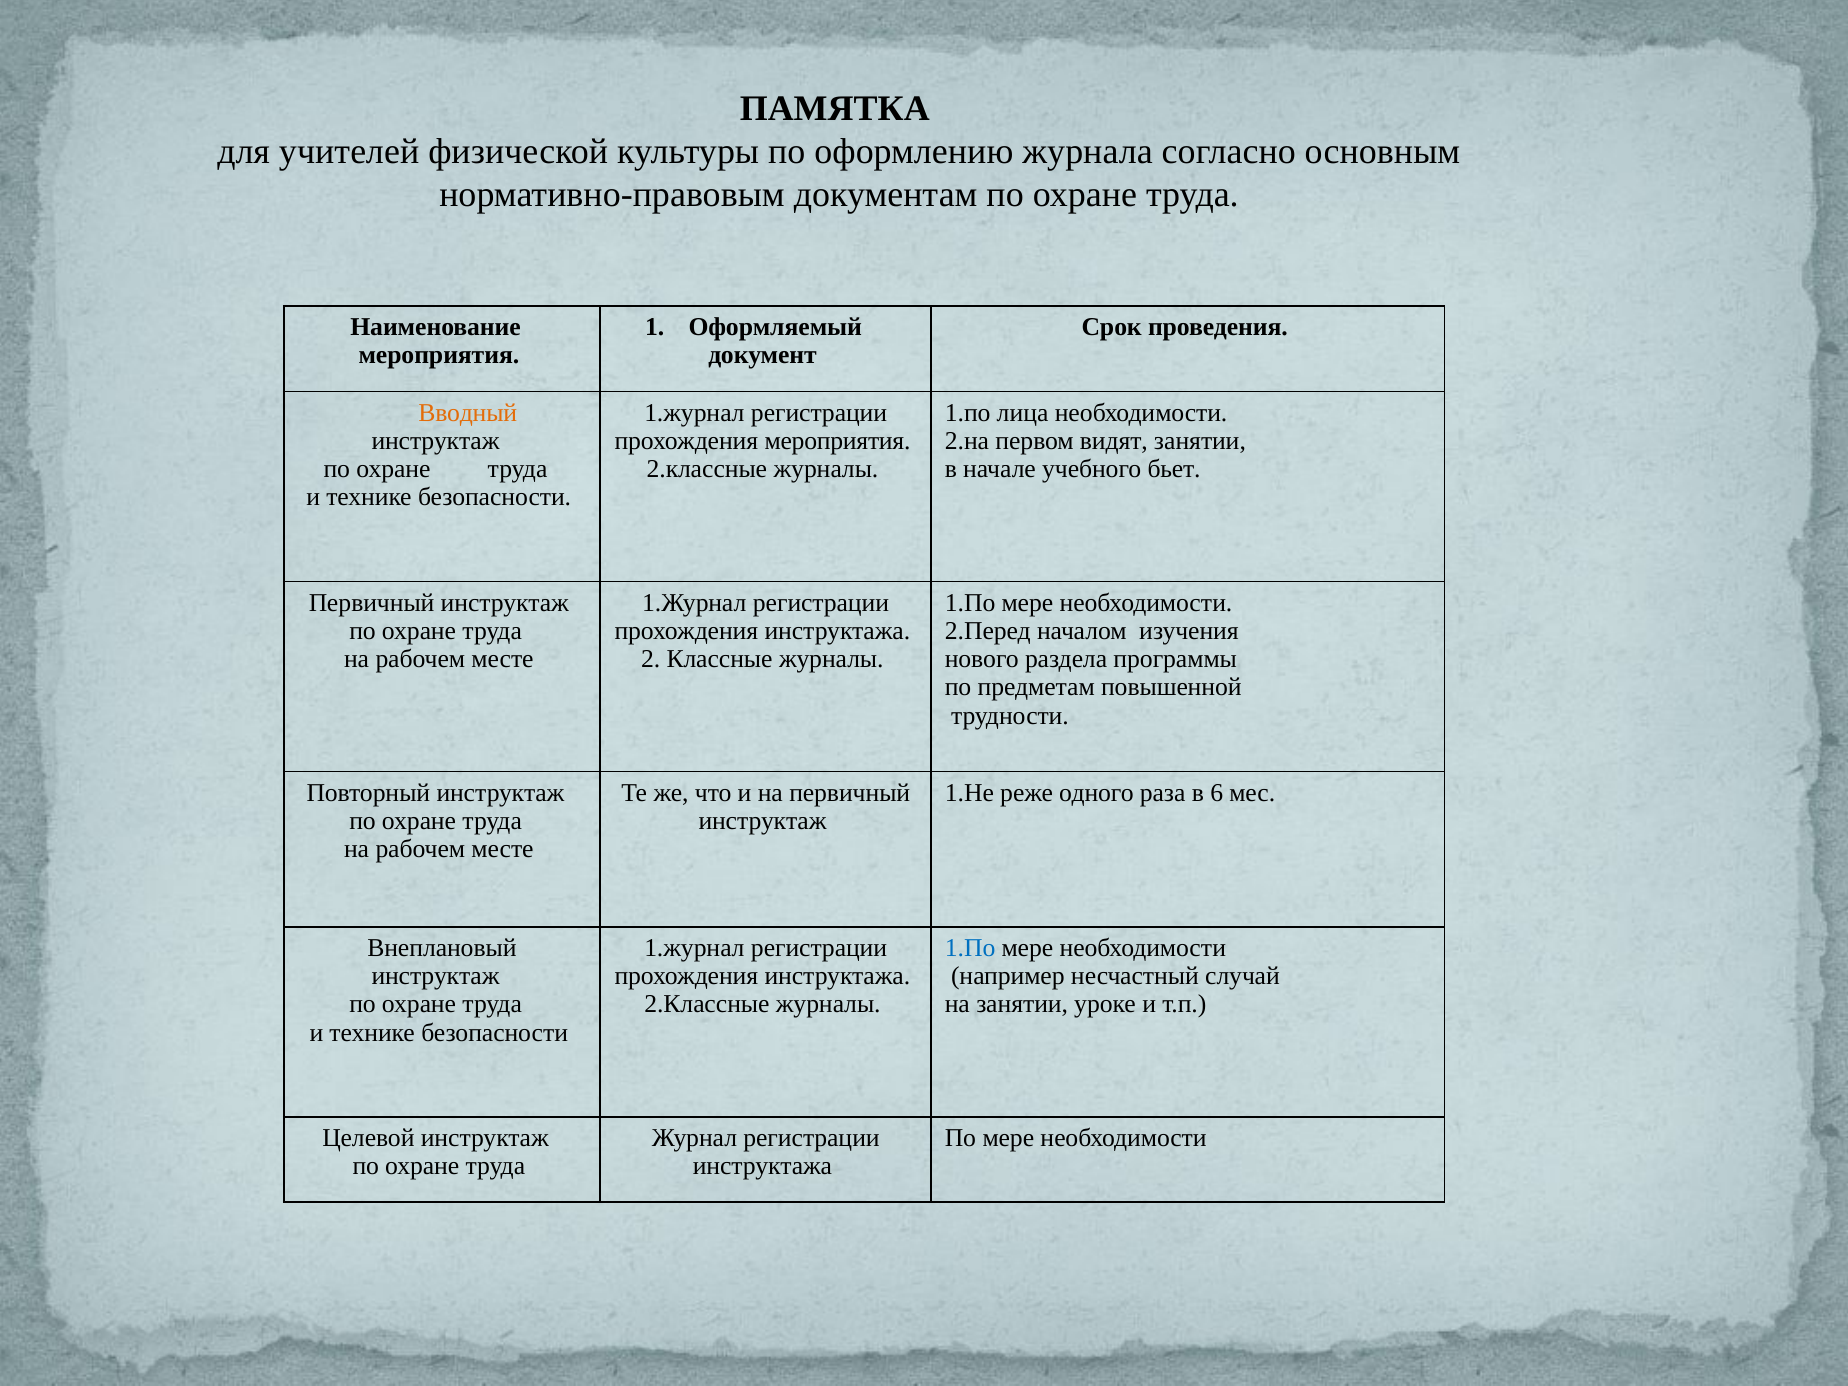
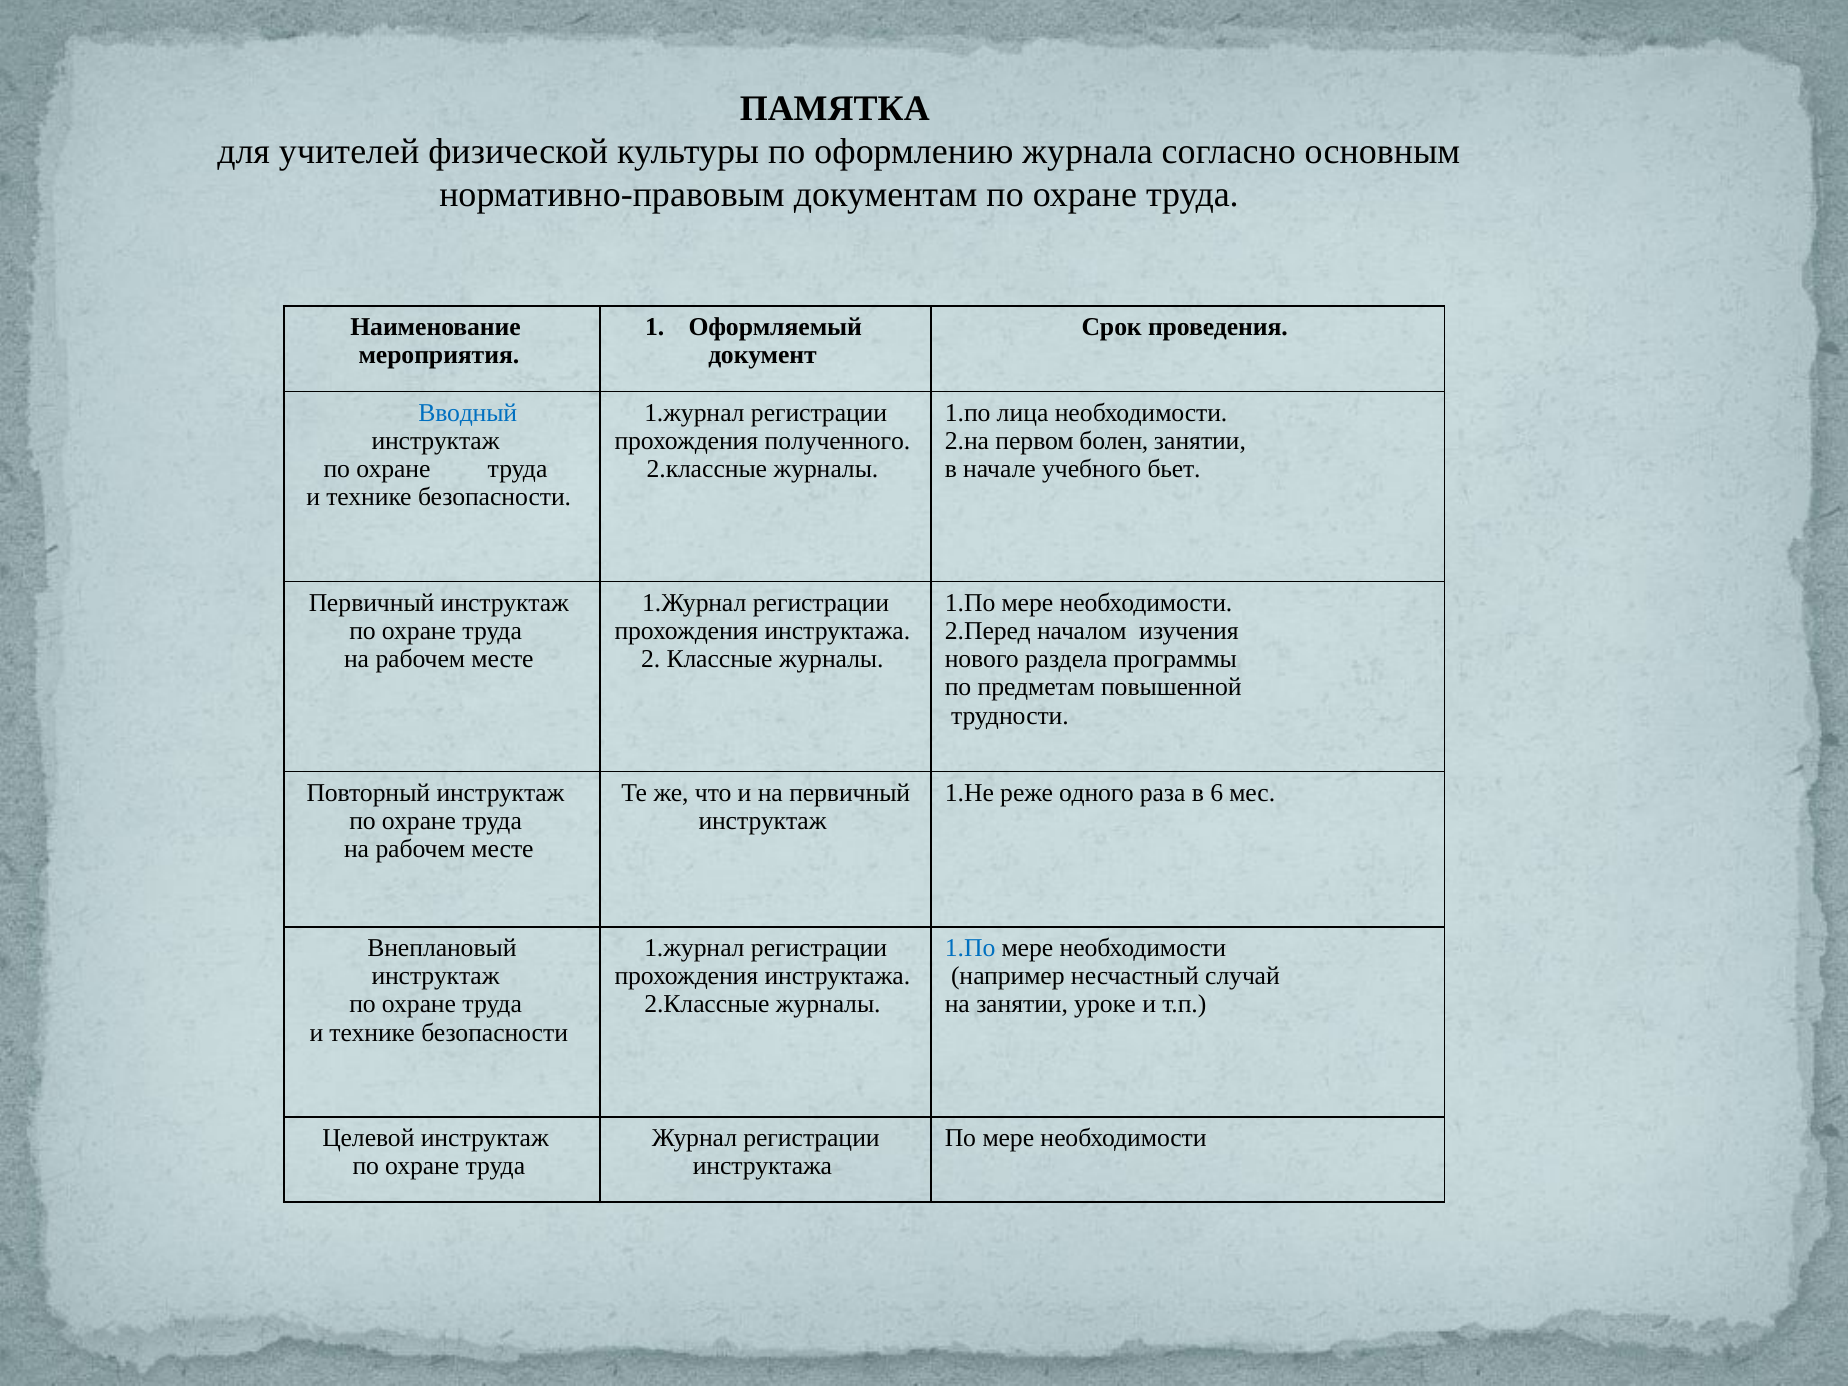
Вводный colour: orange -> blue (468, 413)
прохождения мероприятия: мероприятия -> полученного (837, 441)
видят: видят -> болен (1114, 441)
